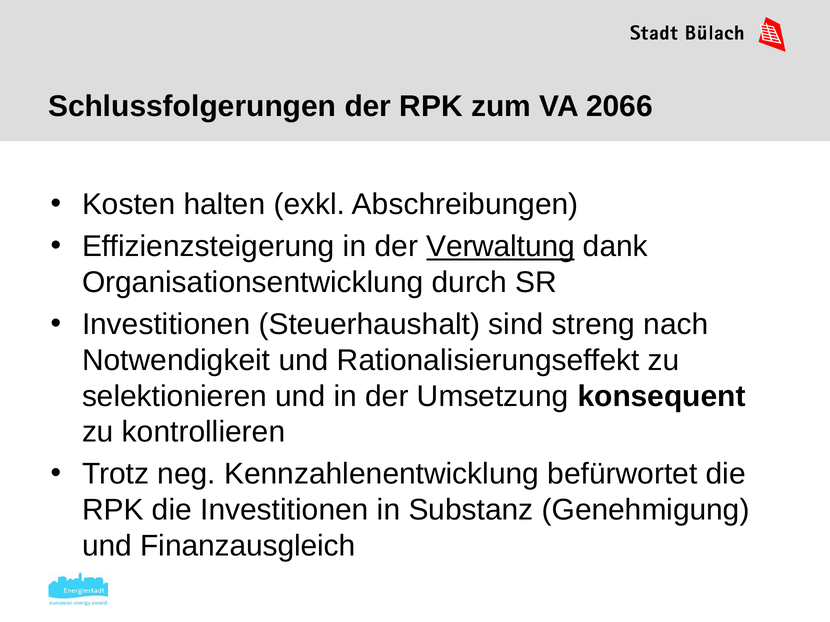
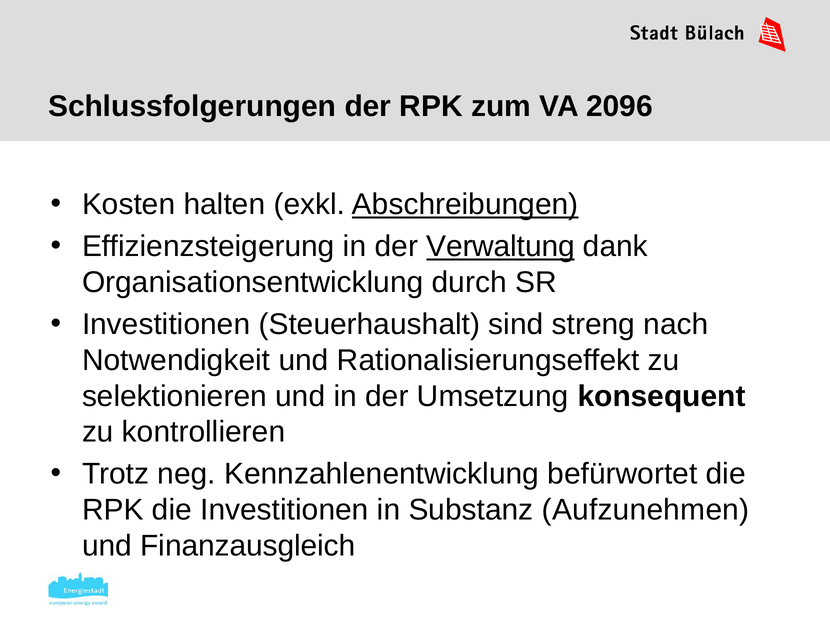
2066: 2066 -> 2096 (619, 106)
Abschreibungen underline: none -> present (465, 205)
Genehmigung: Genehmigung -> Aufzunehmen (646, 510)
